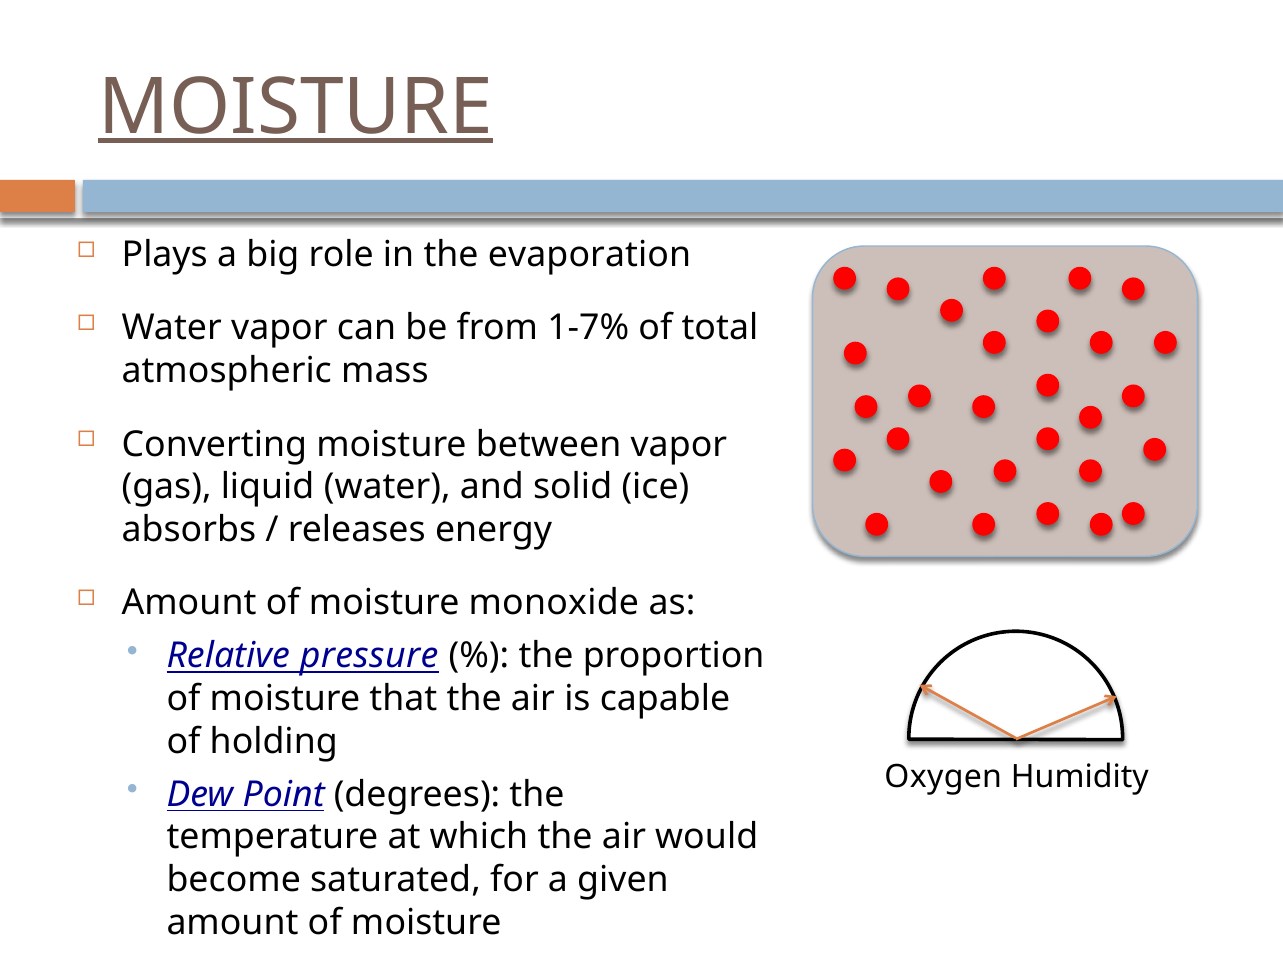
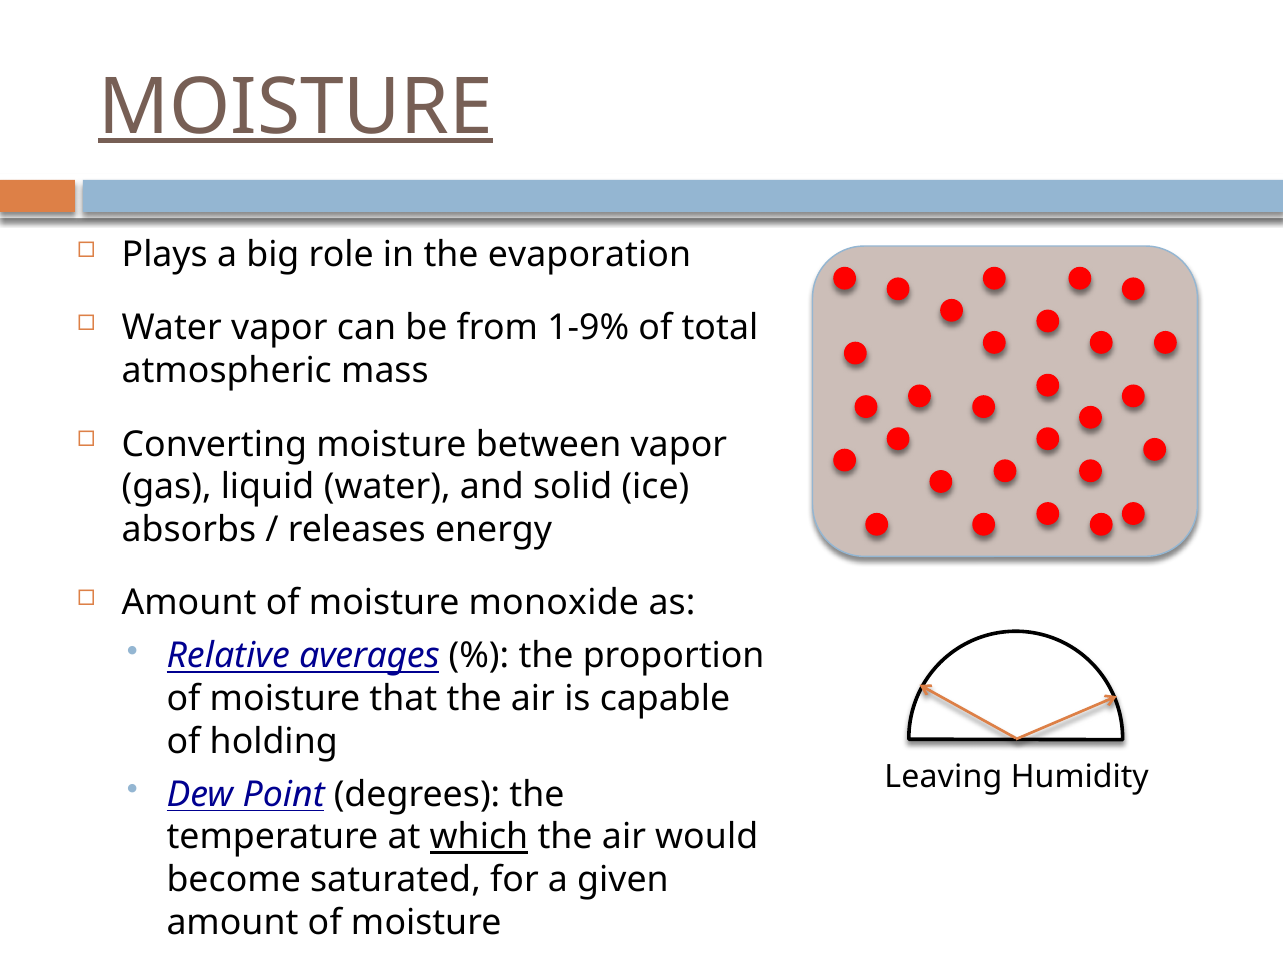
1-7%: 1-7% -> 1-9% (588, 328)
pressure: pressure -> averages (369, 655)
Oxygen: Oxygen -> Leaving (943, 776)
which underline: none -> present (479, 836)
